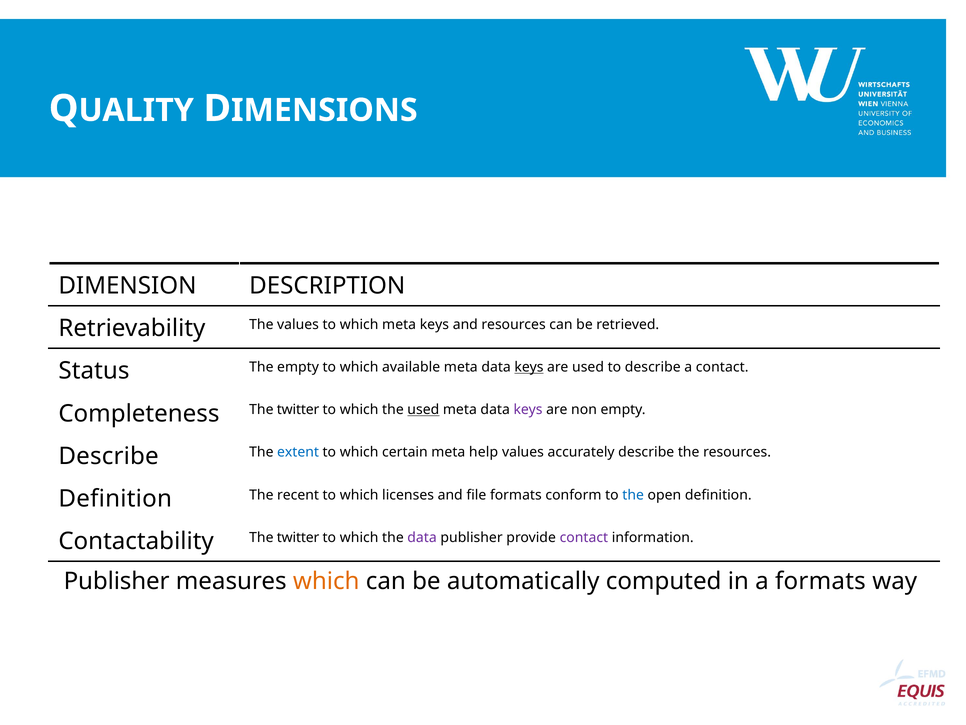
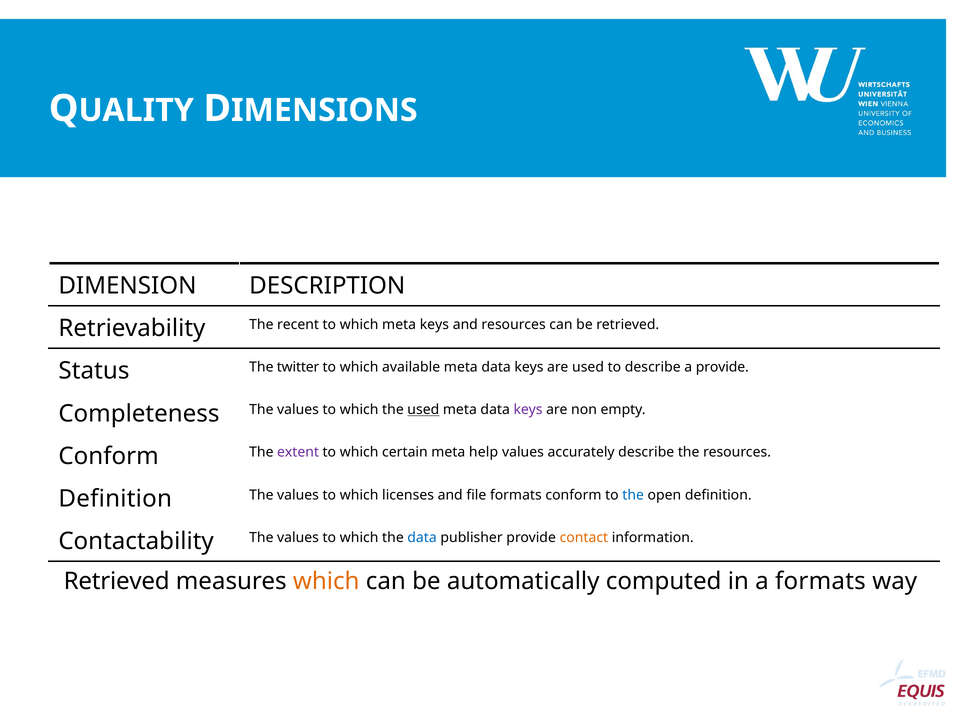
The values: values -> recent (298, 324)
The empty: empty -> twitter (298, 367)
keys underline: present -> none (529, 367)
a contact: contact -> provide (722, 367)
Completeness The twitter: twitter -> values (298, 409)
Describe: Describe -> Conform (109, 456)
extent colour: blue -> purple (298, 452)
recent: recent -> values (298, 495)
Contactability The twitter: twitter -> values (298, 537)
data colour: purple -> blue (422, 537)
contact colour: purple -> orange (584, 537)
Publisher: Publisher -> Retrieved (117, 581)
